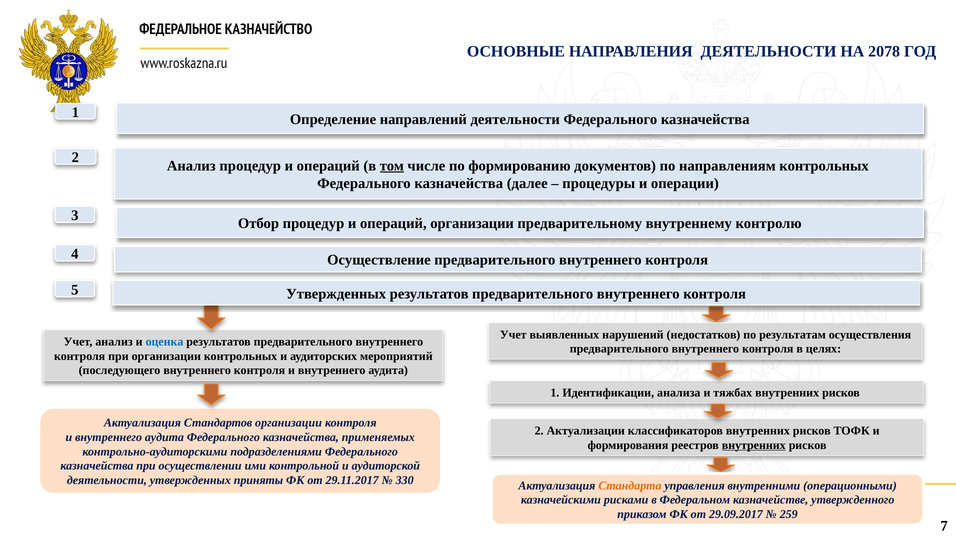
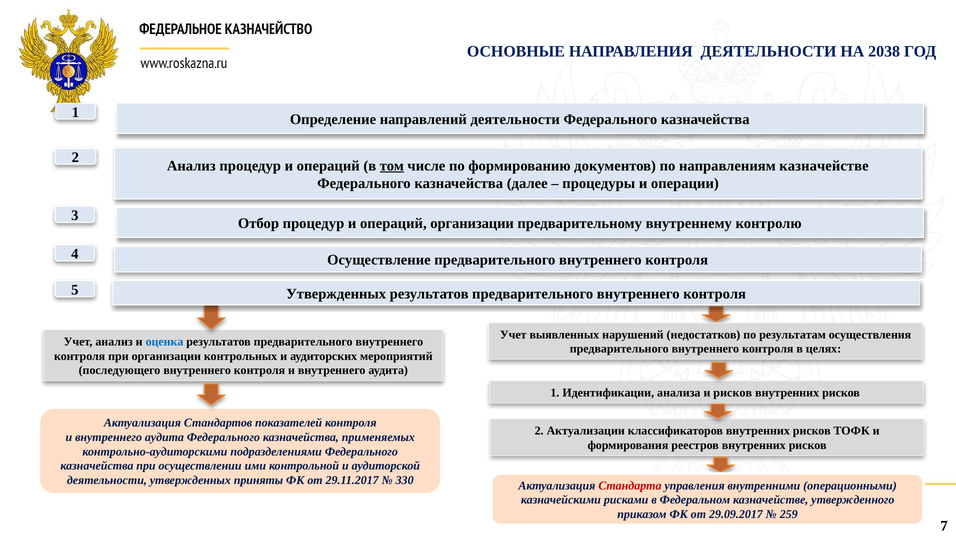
2078: 2078 -> 2038 (884, 52)
направлениям контрольных: контрольных -> казначействе (824, 166)
и тяжбах: тяжбах -> рисков (733, 393)
Стандартов организации: организации -> показателей (289, 423)
внутренних underline: present -> none (754, 445)
Стандарта colour: orange -> red (630, 485)
